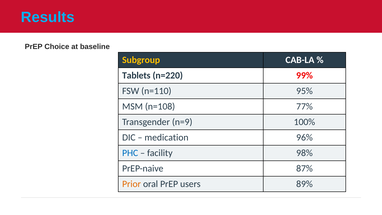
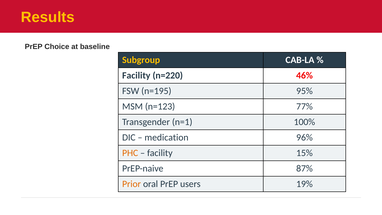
Results colour: light blue -> yellow (48, 17)
Tablets: Tablets -> Facility (136, 76)
99%: 99% -> 46% (304, 76)
n=110: n=110 -> n=195 (156, 91)
n=108: n=108 -> n=123 (160, 107)
n=9: n=9 -> n=1 (182, 122)
PHC colour: blue -> orange (130, 153)
98%: 98% -> 15% (304, 153)
89%: 89% -> 19% (304, 184)
